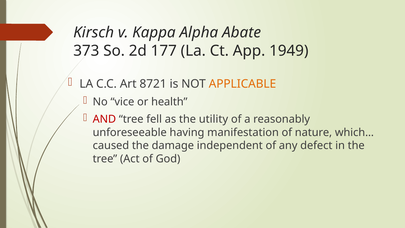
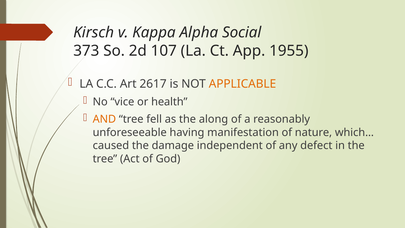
Abate: Abate -> Social (242, 32)
177: 177 -> 107 (164, 51)
1949: 1949 -> 1955 (289, 51)
8721: 8721 -> 2617 (153, 84)
AND colour: red -> orange (104, 119)
utility: utility -> along (213, 119)
